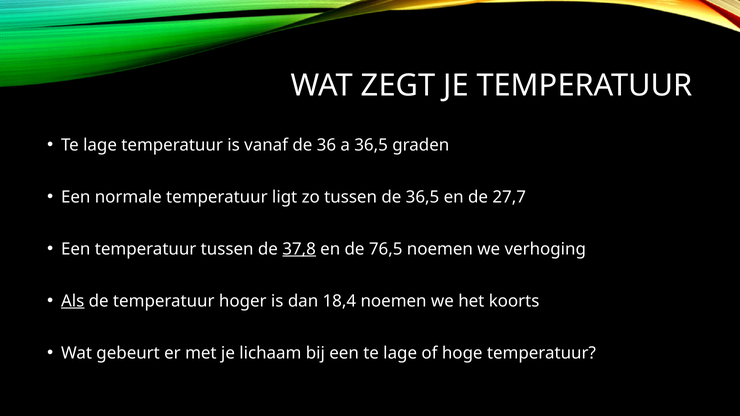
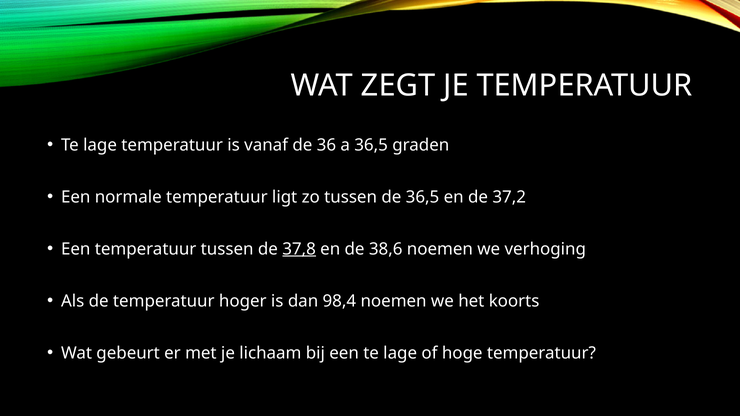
27,7: 27,7 -> 37,2 (509, 197)
76,5: 76,5 -> 38,6 (386, 249)
Als underline: present -> none (73, 301)
18,4: 18,4 -> 98,4 (339, 301)
